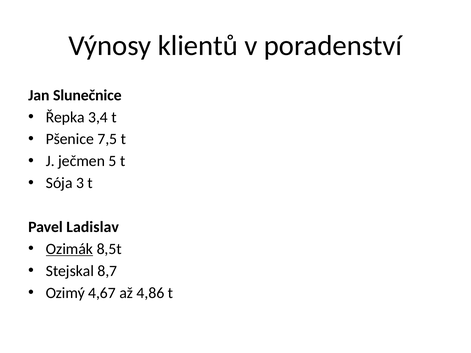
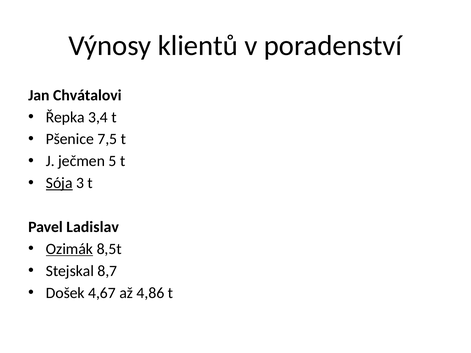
Slunečnice: Slunečnice -> Chvátalovi (87, 95)
Sója underline: none -> present (59, 183)
Ozimý: Ozimý -> Došek (65, 293)
